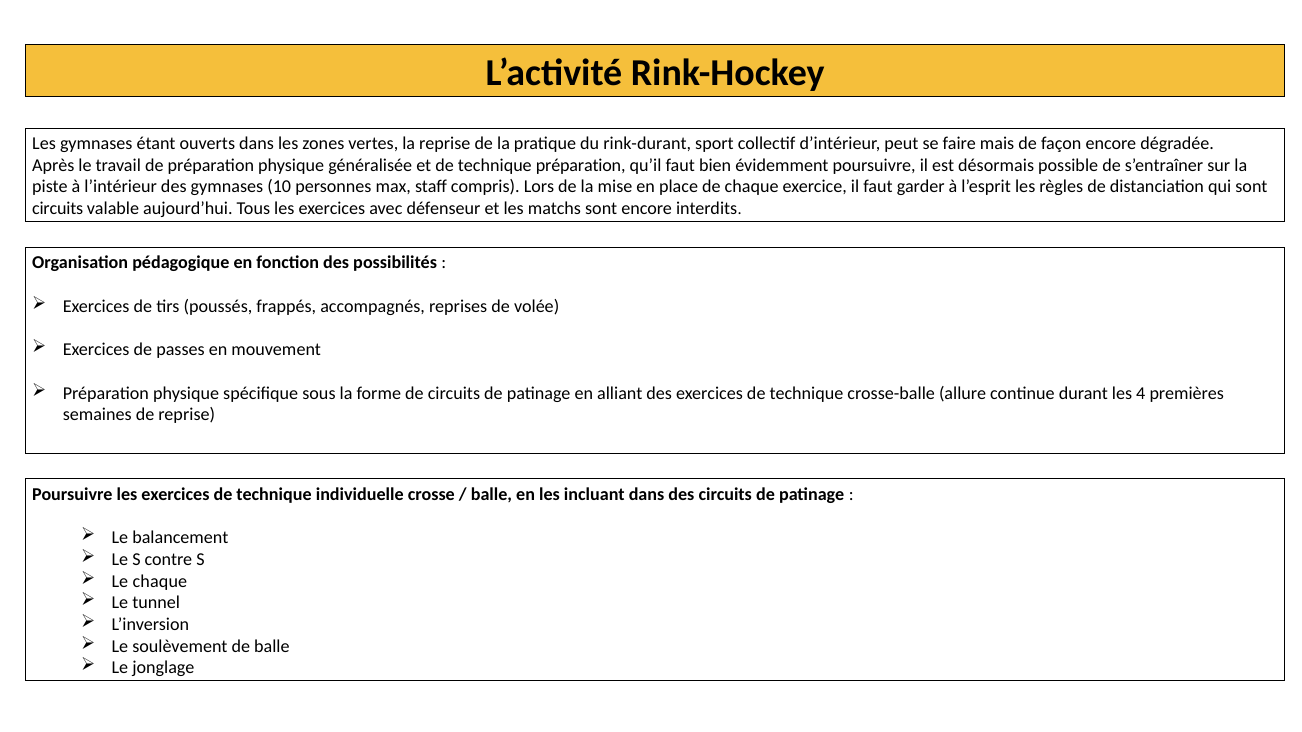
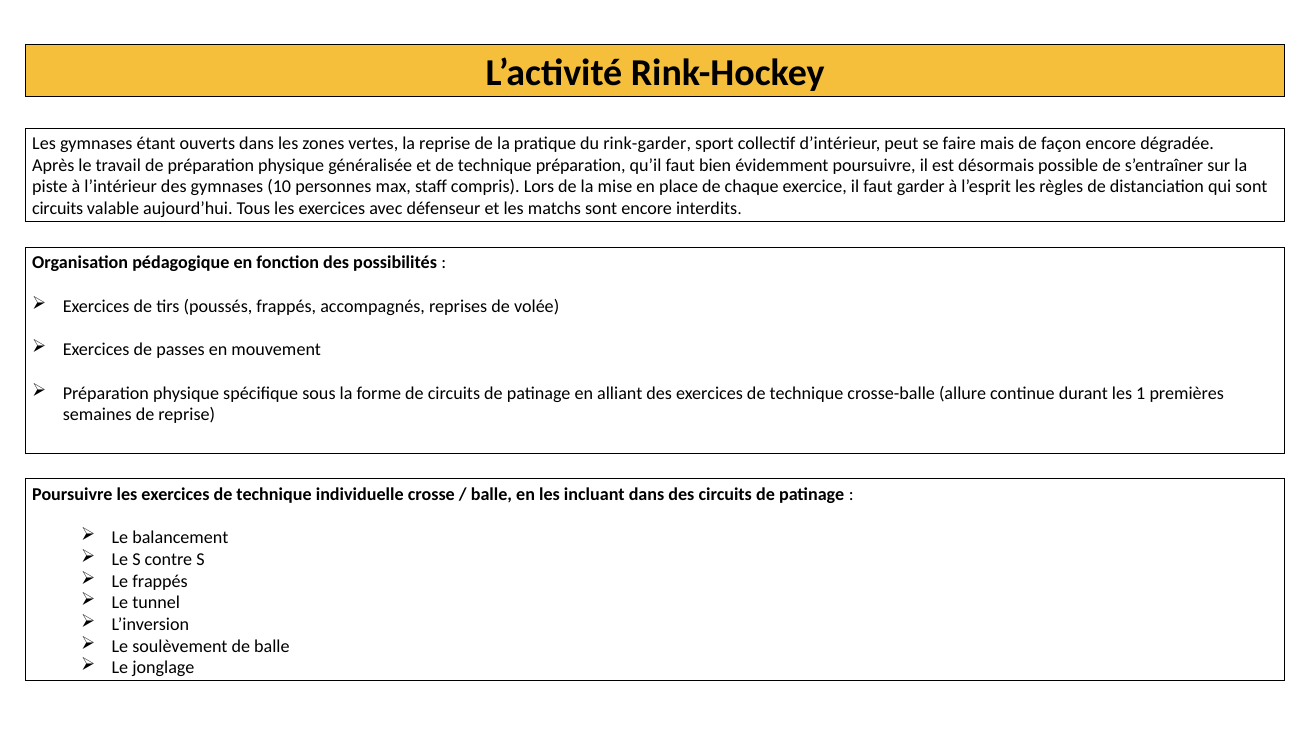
rink-durant: rink-durant -> rink-garder (647, 143)
4: 4 -> 1 (1141, 393)
Le chaque: chaque -> frappés (160, 581)
